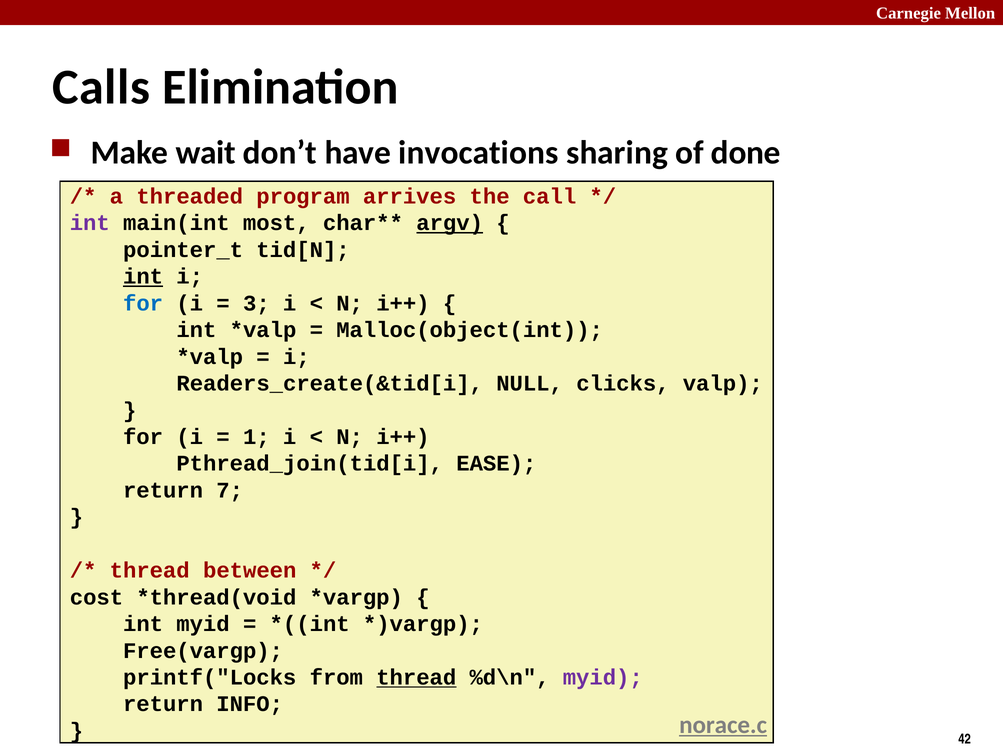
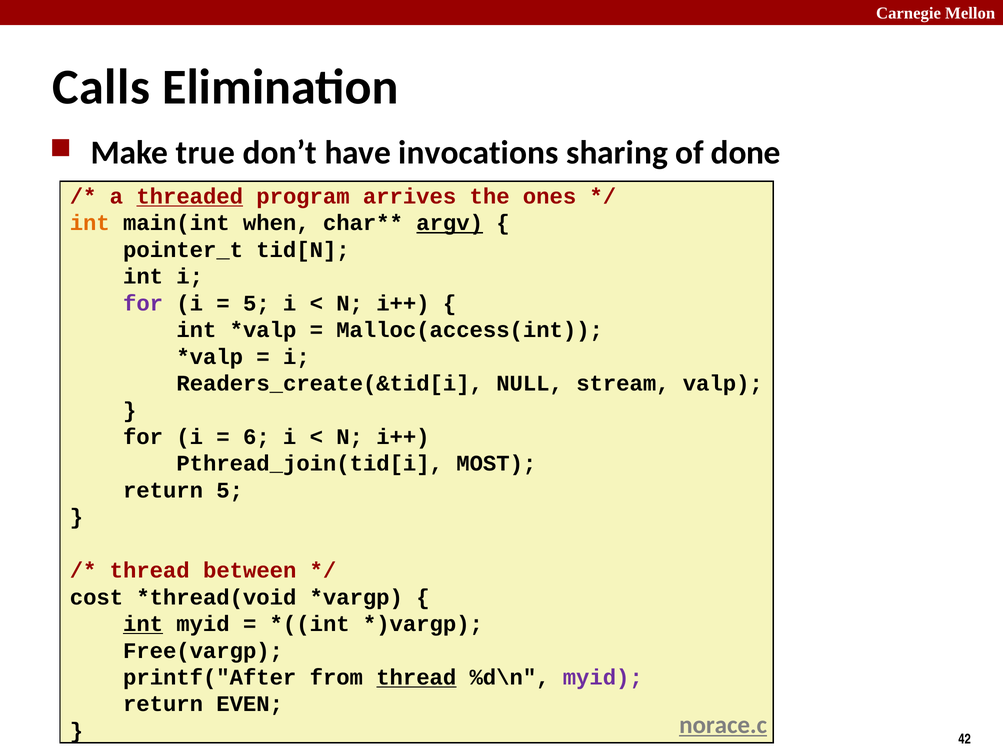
wait: wait -> true (205, 153)
threaded underline: none -> present (190, 196)
call: call -> ones (550, 196)
int colour: purple -> orange (90, 223)
most: most -> when (276, 223)
int underline: present -> none (143, 277)
for colour: blue -> purple (143, 303)
3: 3 -> 5 (256, 303)
Malloc(object(int: Malloc(object(int -> Malloc(access(int (470, 330)
clicks: clicks -> stream (623, 384)
1: 1 -> 6 (256, 437)
EASE: EASE -> MOST (496, 464)
return 7: 7 -> 5 (230, 491)
int underline: none -> present (143, 624)
printf("Locks: printf("Locks -> printf("After (210, 678)
INFO: INFO -> EVEN (250, 704)
